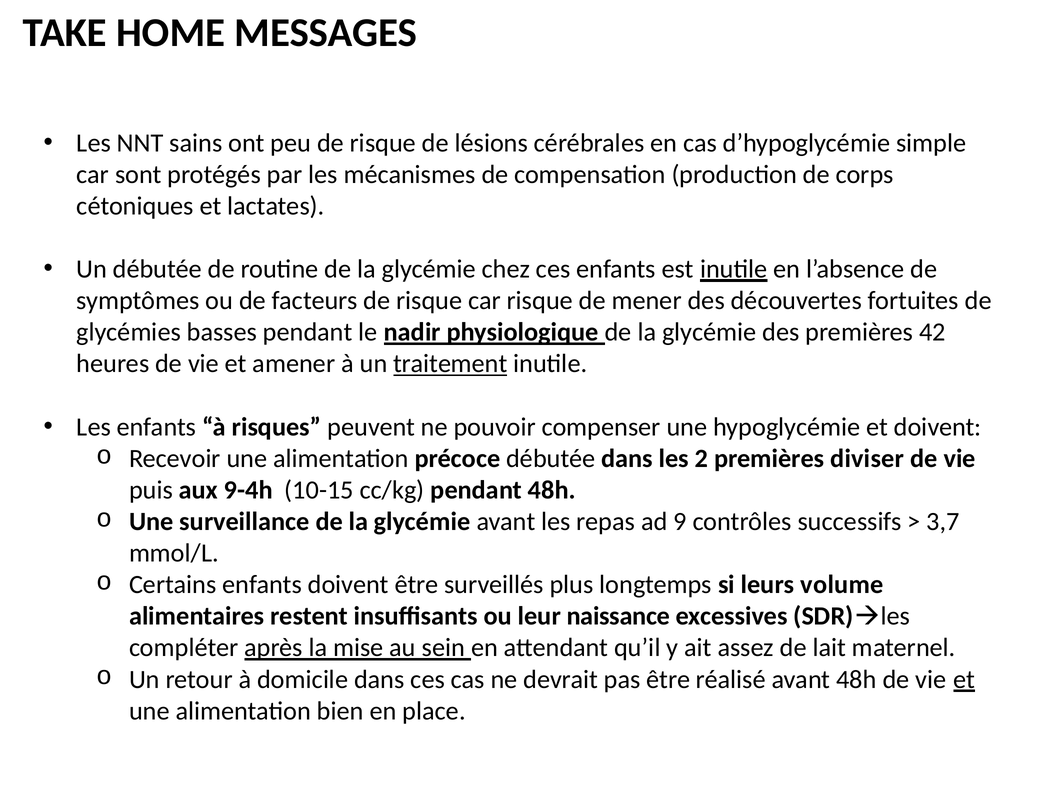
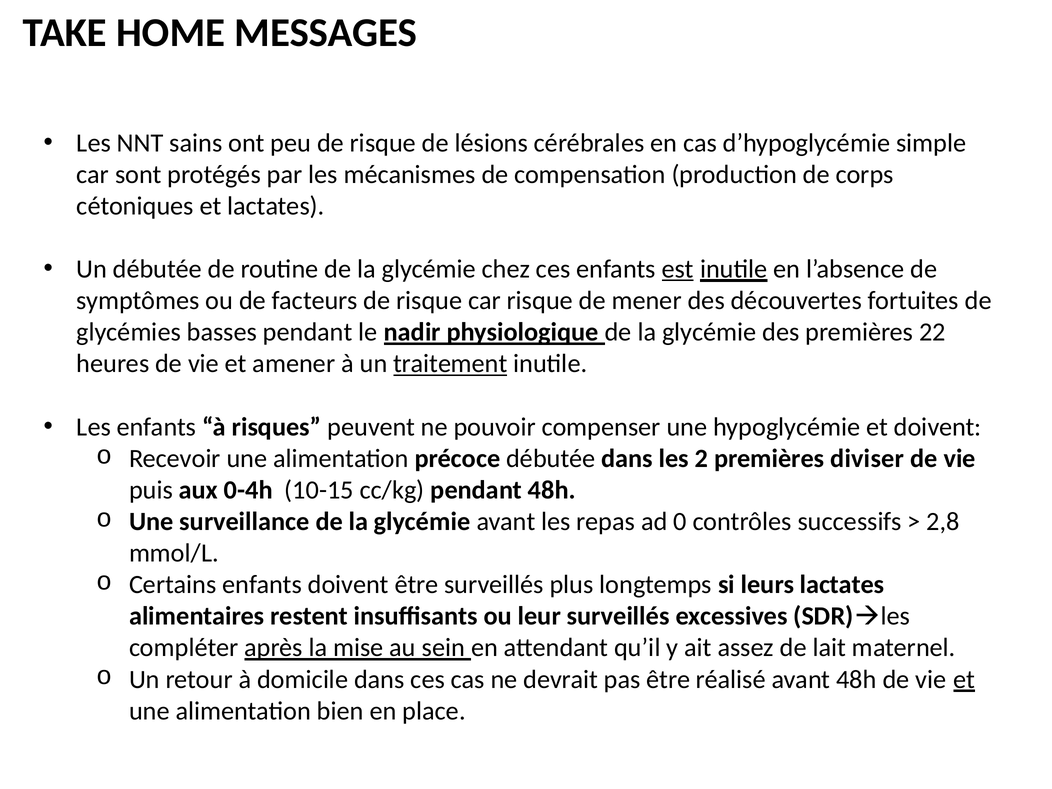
est underline: none -> present (678, 269)
42: 42 -> 22 (932, 332)
9-4h: 9-4h -> 0-4h (248, 490)
9: 9 -> 0 (680, 522)
3,7: 3,7 -> 2,8 (943, 522)
leurs volume: volume -> lactates (842, 585)
leur naissance: naissance -> surveillés (618, 616)
